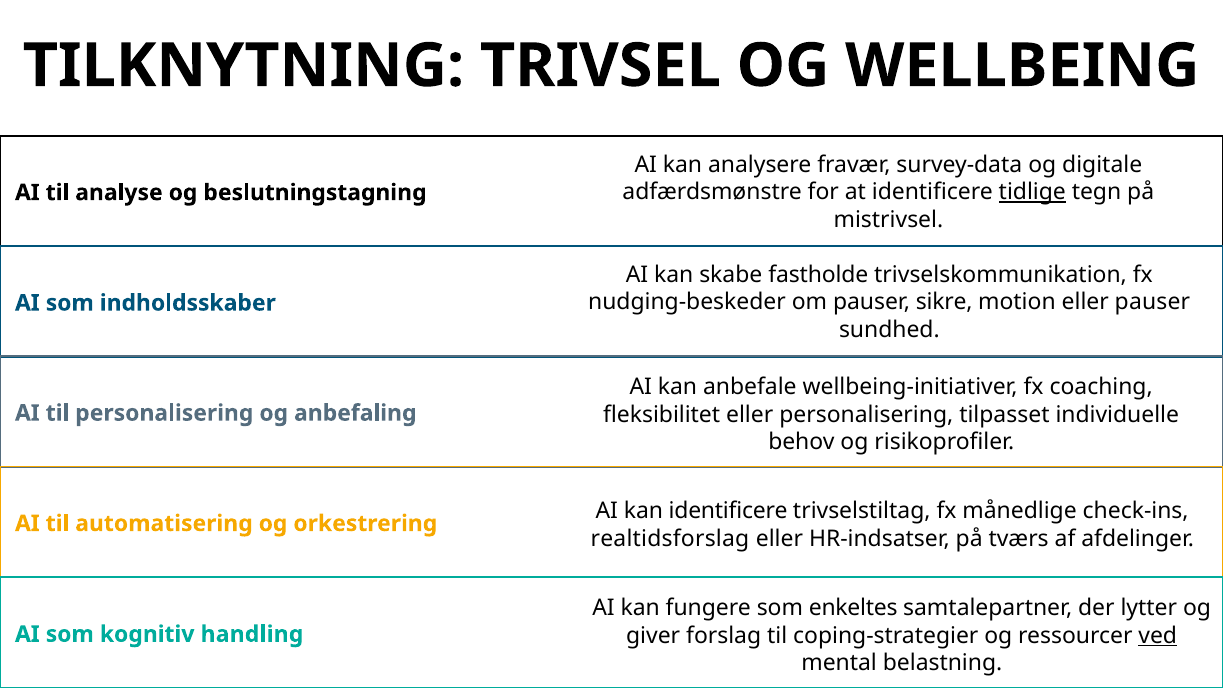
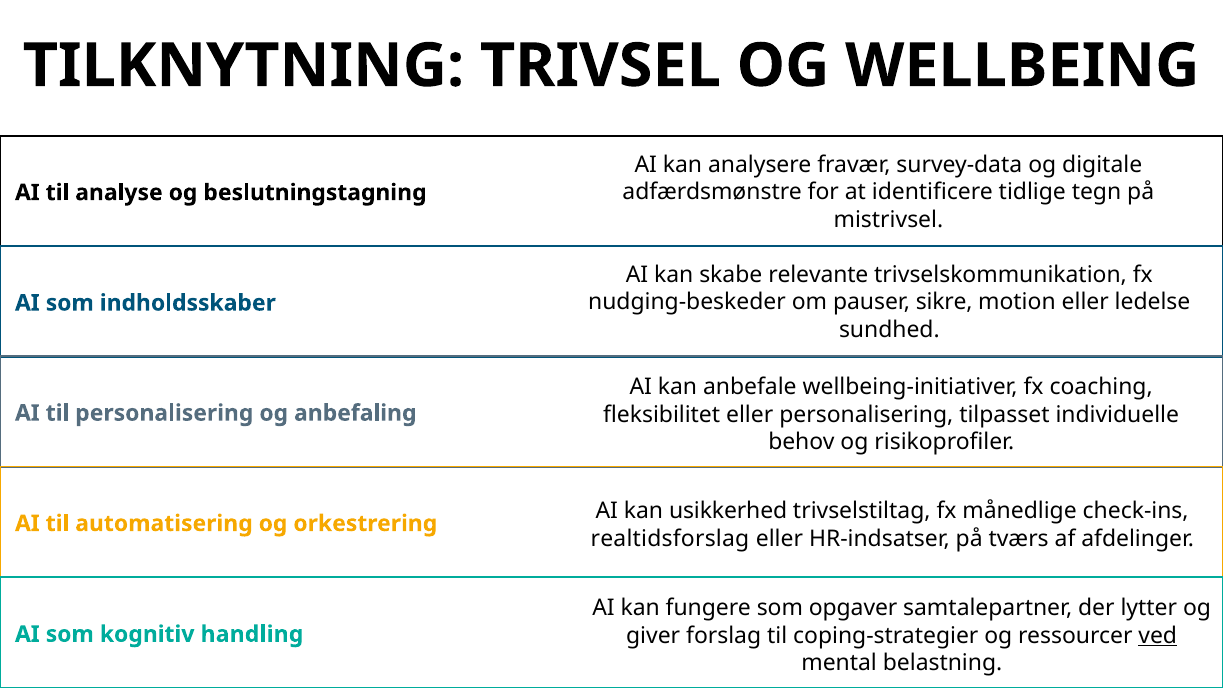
tidlige underline: present -> none (1032, 192)
fastholde: fastholde -> relevante (818, 275)
eller pauser: pauser -> ledelse (1153, 302)
kan identificere: identificere -> usikkerhed (728, 511)
enkeltes: enkeltes -> opgaver (853, 608)
